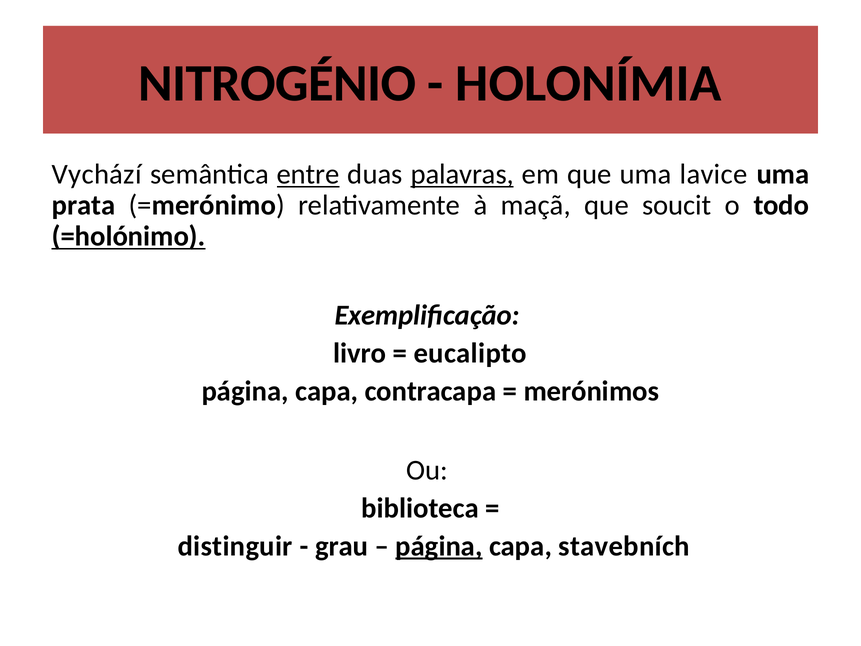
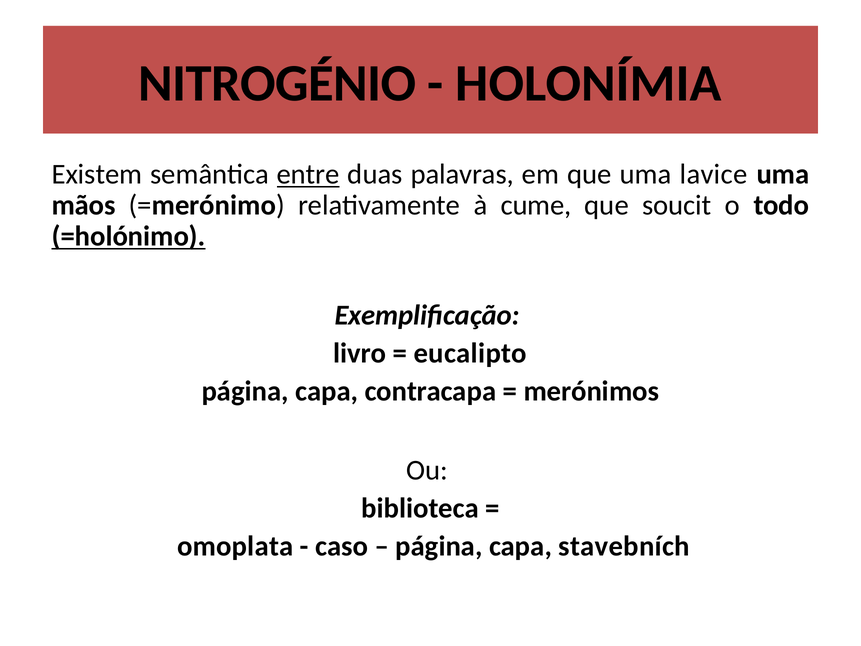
Vychází: Vychází -> Existem (97, 174)
palavras underline: present -> none (462, 174)
prata: prata -> mãos (84, 205)
maçã: maçã -> cume (536, 205)
distinguir: distinguir -> omoplata (235, 546)
grau: grau -> caso (342, 546)
página underline: present -> none (439, 546)
